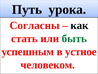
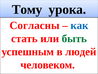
Путь: Путь -> Тому (27, 9)
как colour: black -> blue (79, 25)
устное: устное -> людей (81, 51)
